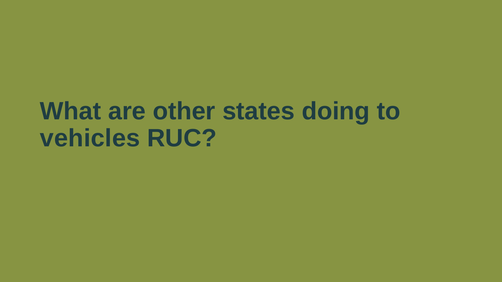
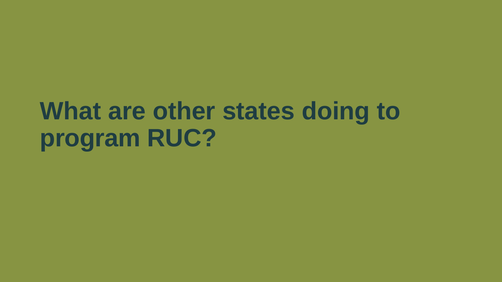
vehicles: vehicles -> program (90, 138)
